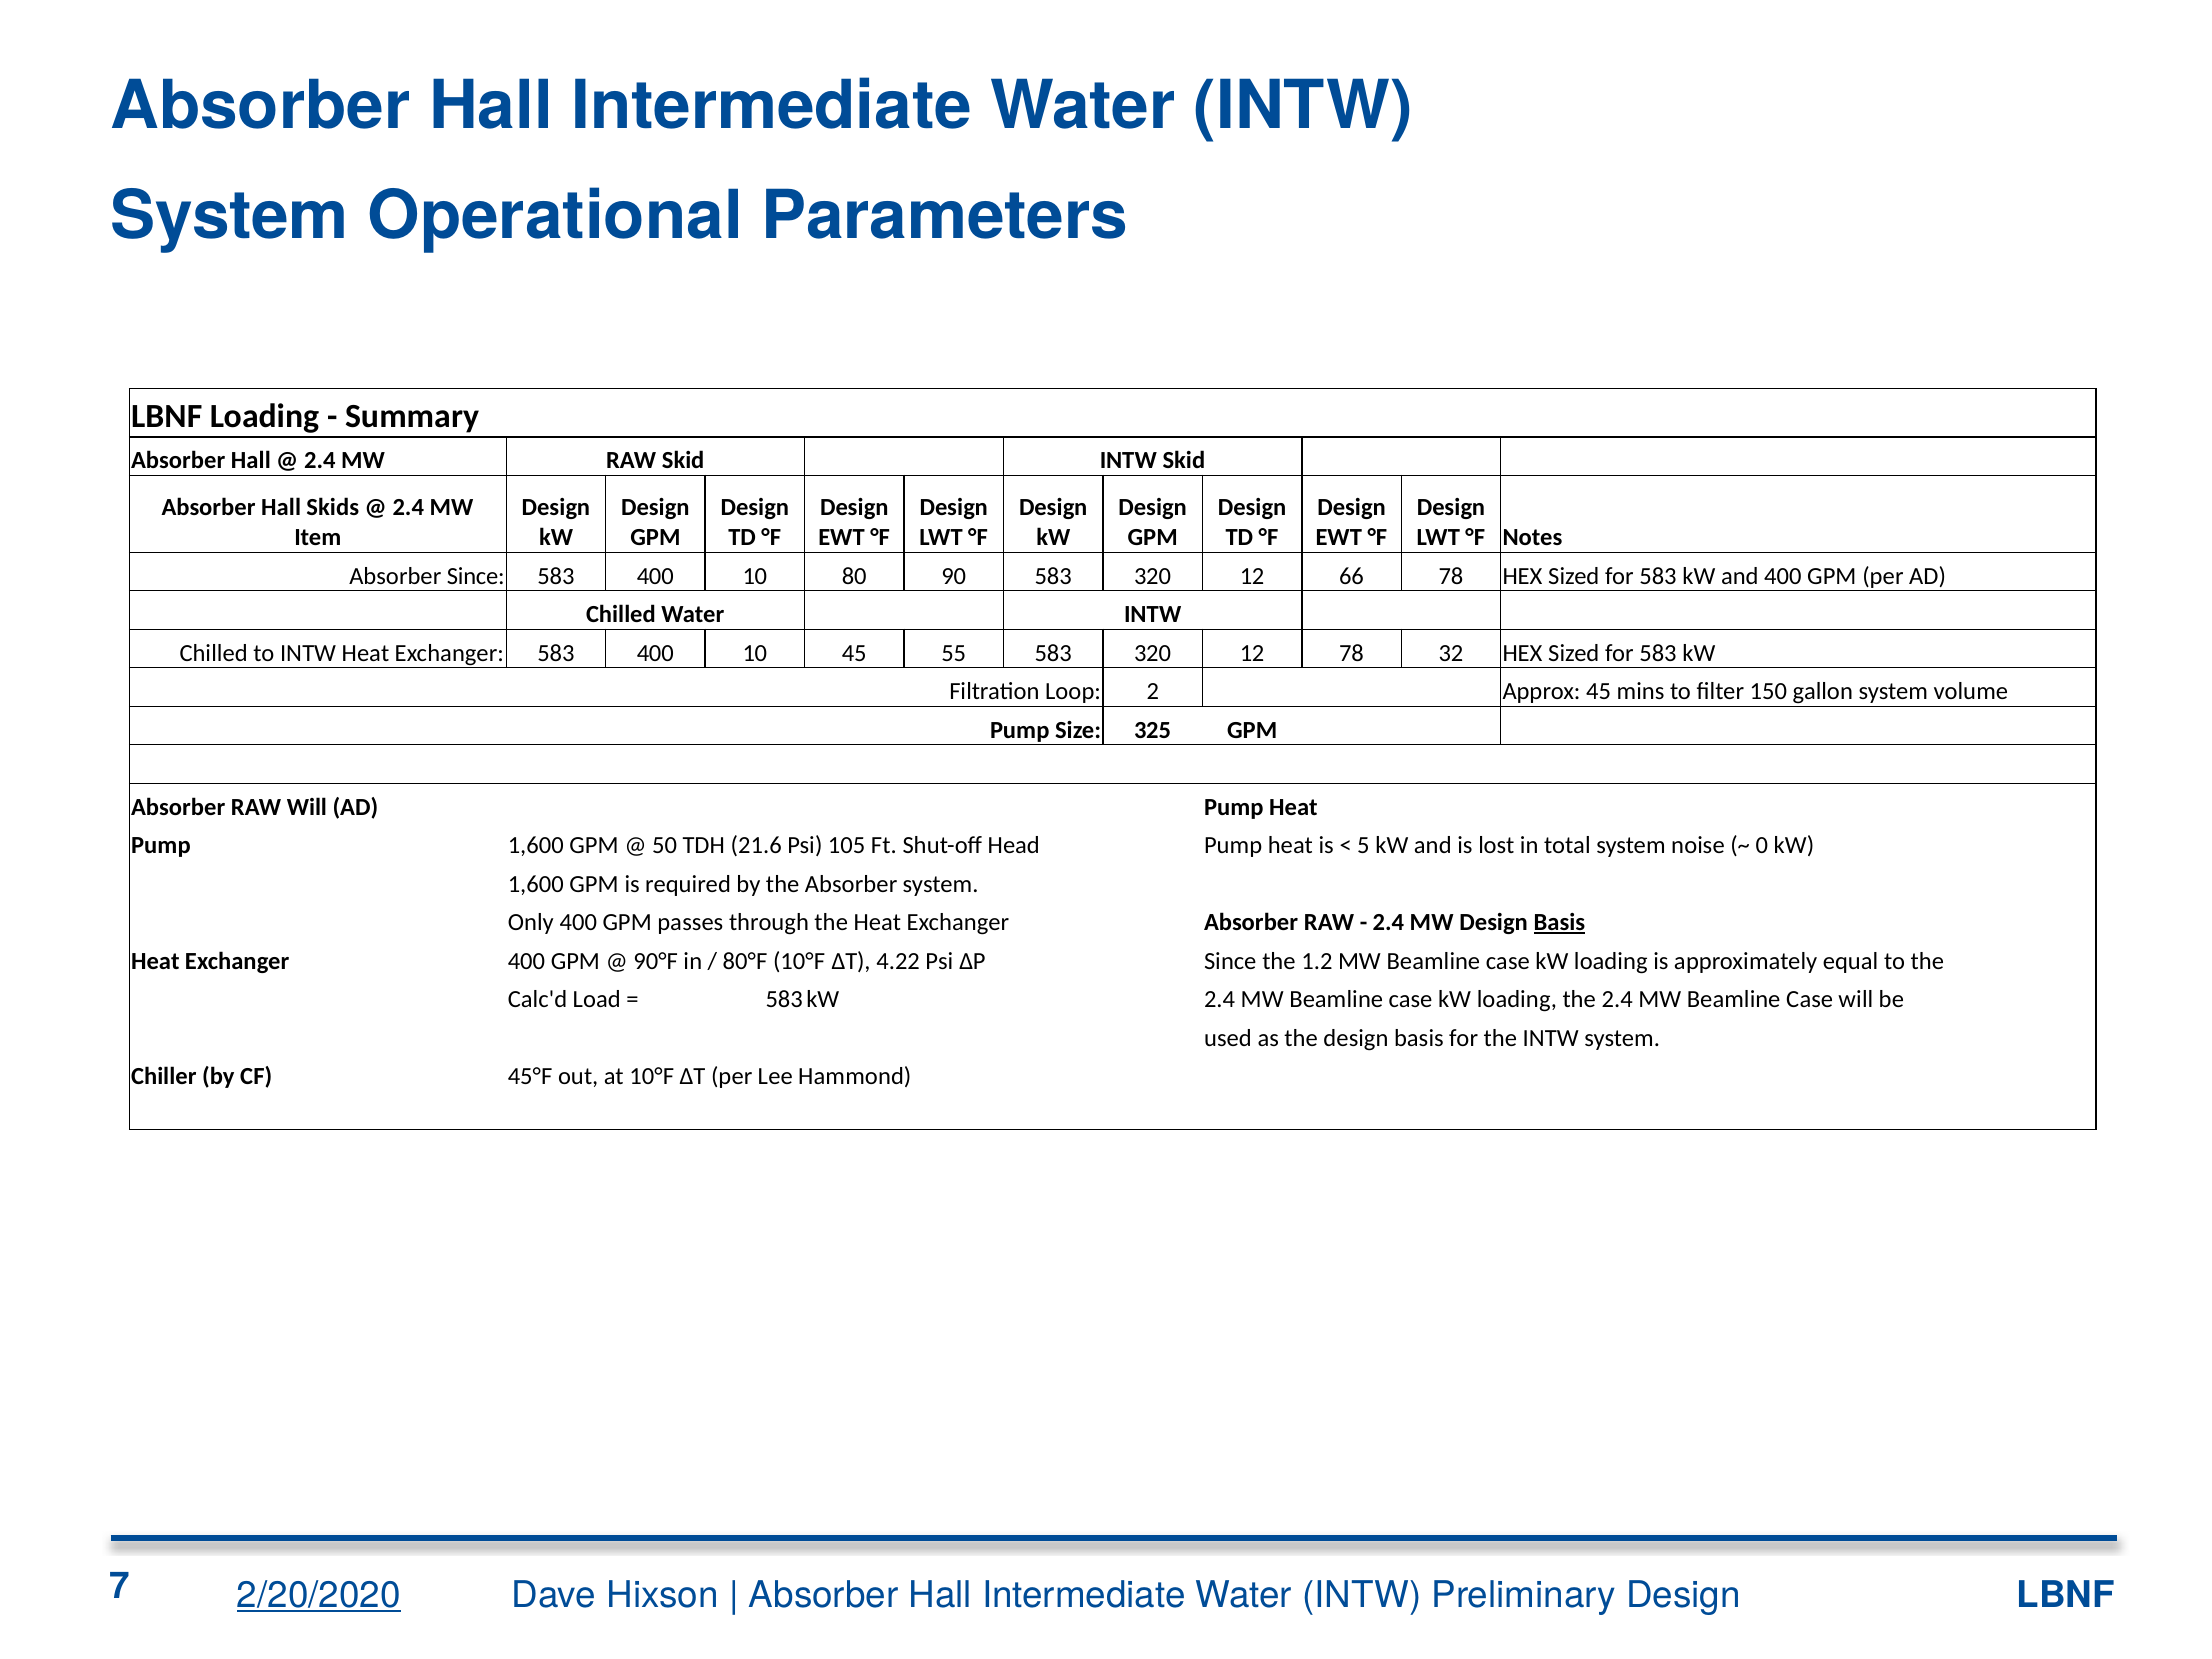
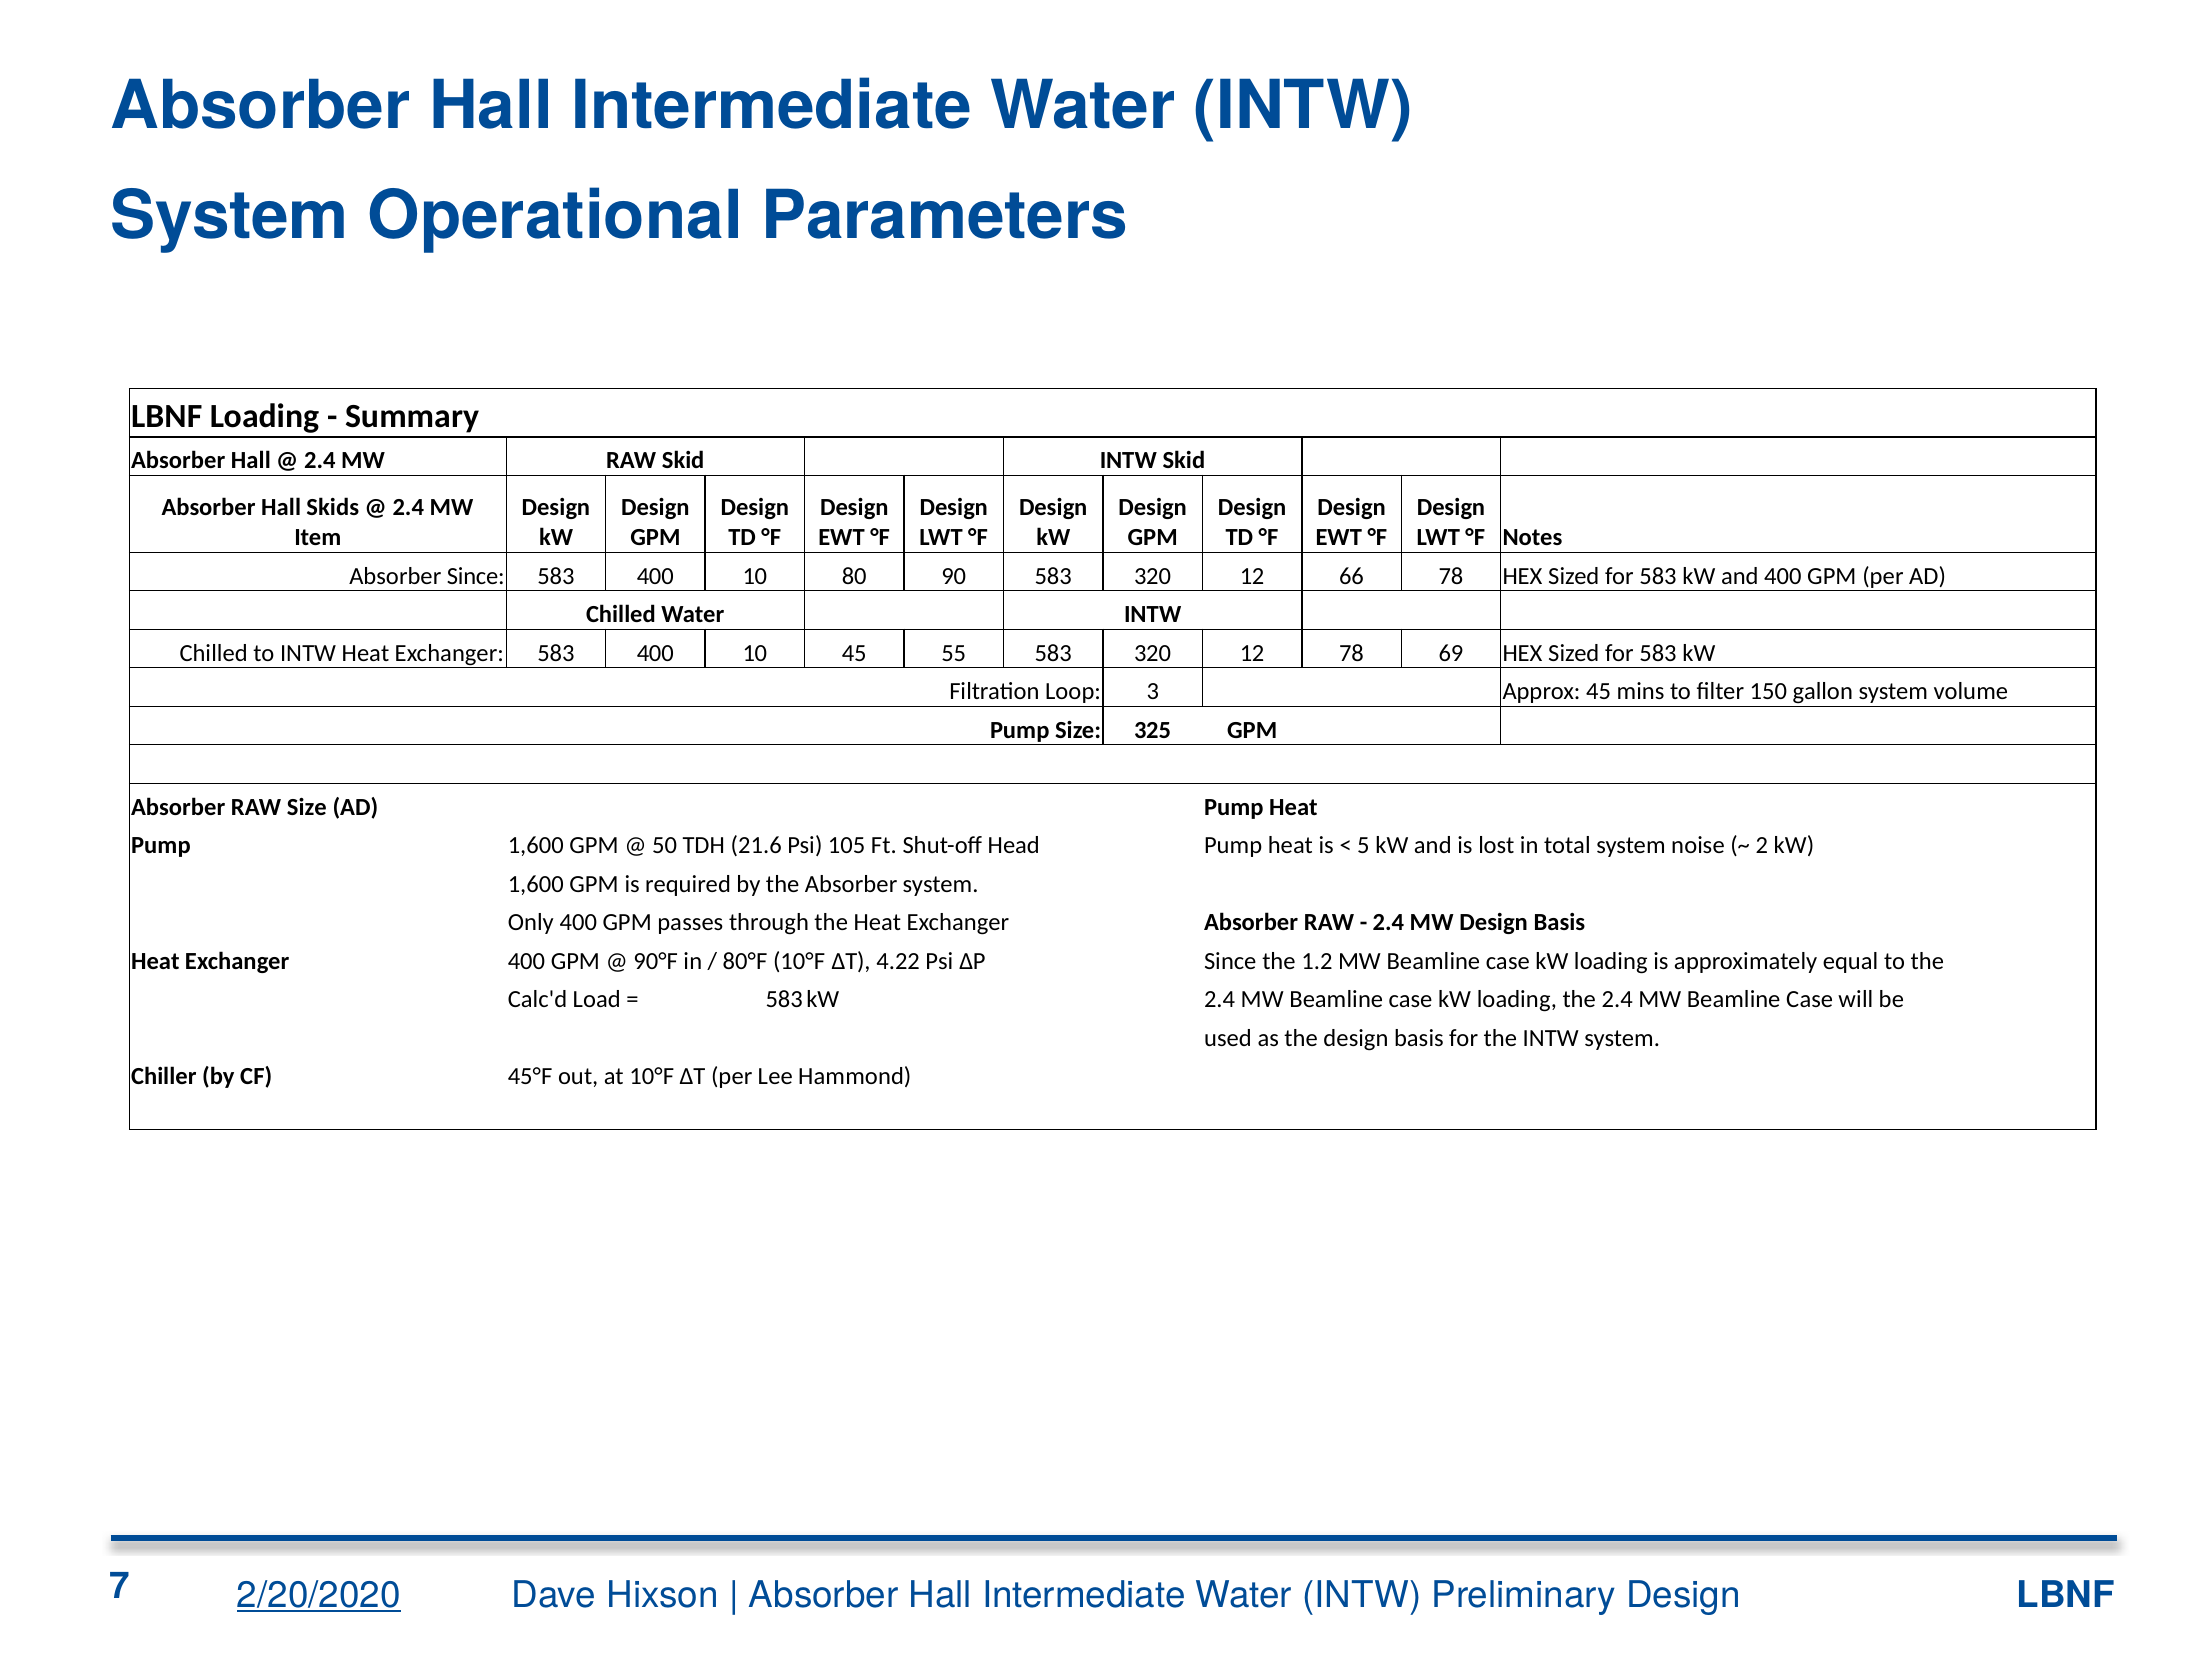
32: 32 -> 69 (1451, 653)
2: 2 -> 3 (1153, 692)
RAW Will: Will -> Size (307, 807)
0: 0 -> 2 (1762, 846)
Basis underline: present -> none (1559, 923)
